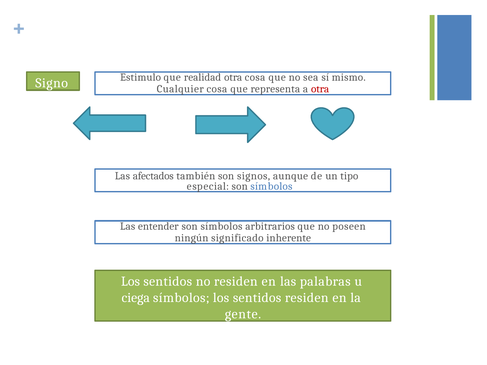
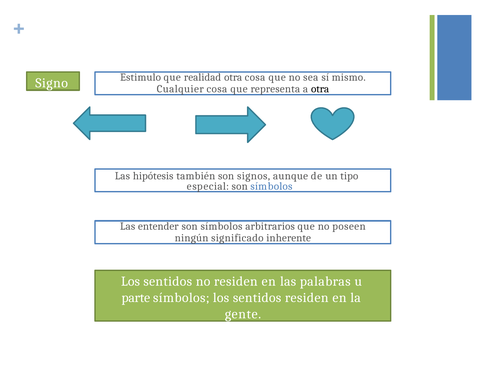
otra colour: red -> black (320, 89)
afectados: afectados -> hipótesis (153, 176)
ciega: ciega -> parte (136, 298)
